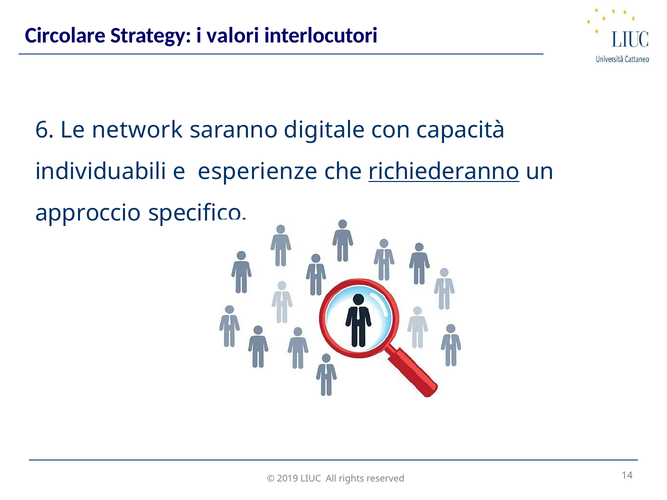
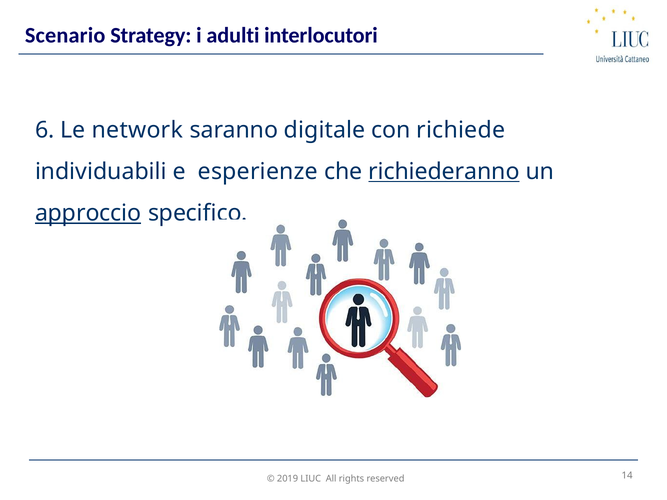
Circolare: Circolare -> Scenario (65, 36)
valori: valori -> adulti (233, 36)
capacità: capacità -> richiede (461, 130)
approccio underline: none -> present (88, 213)
